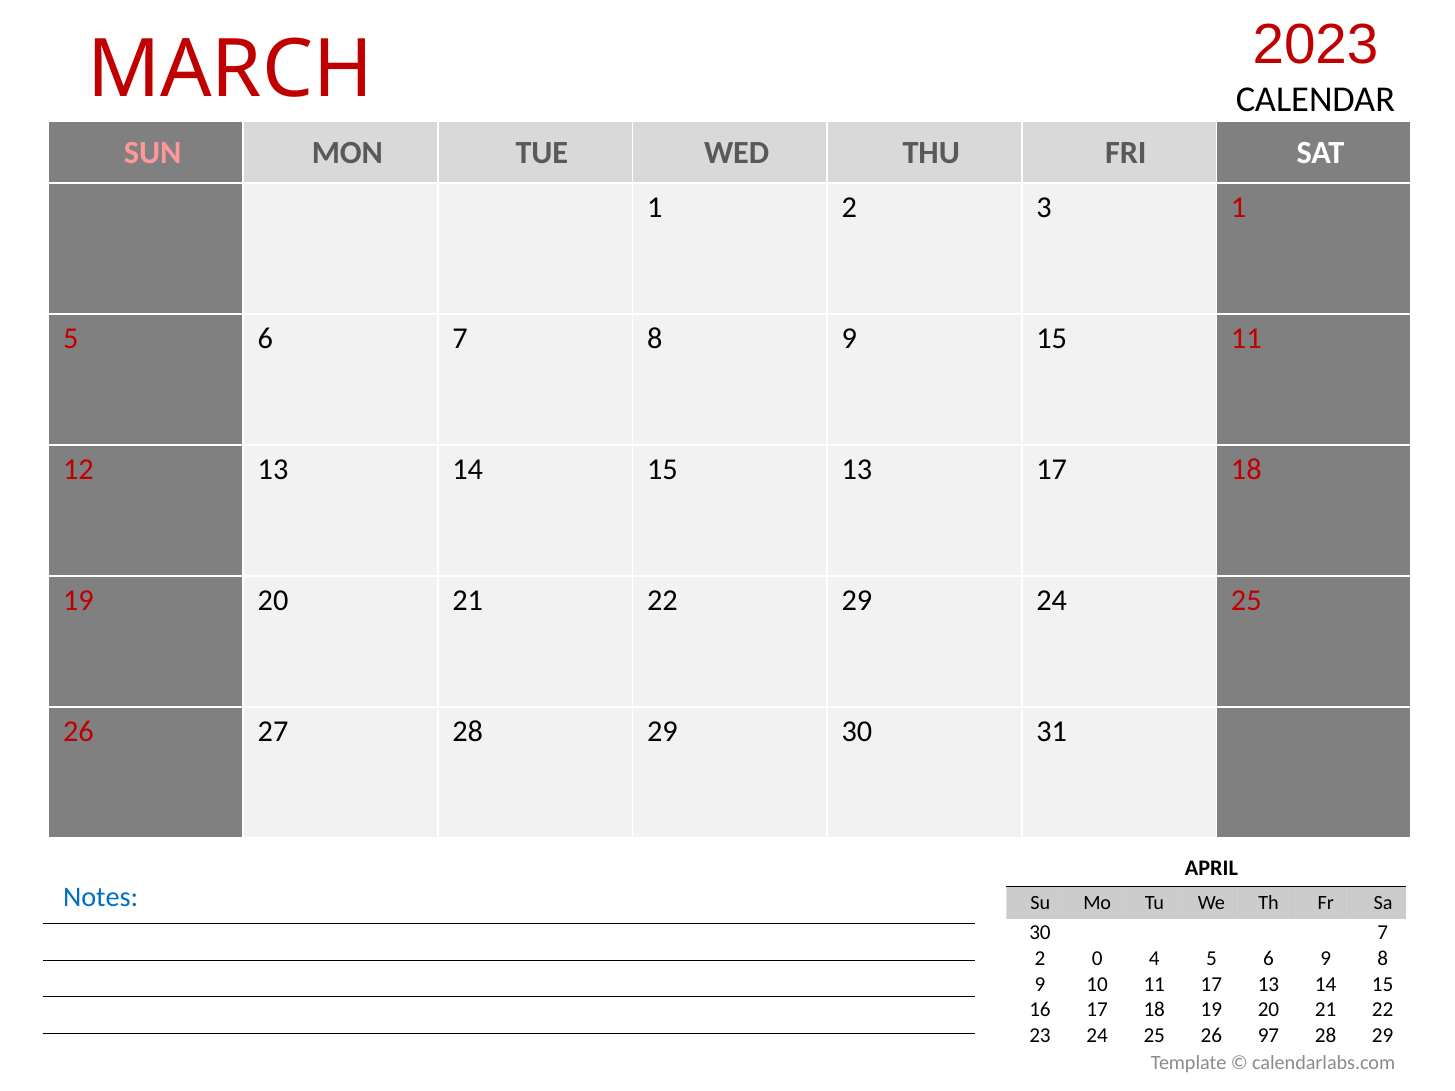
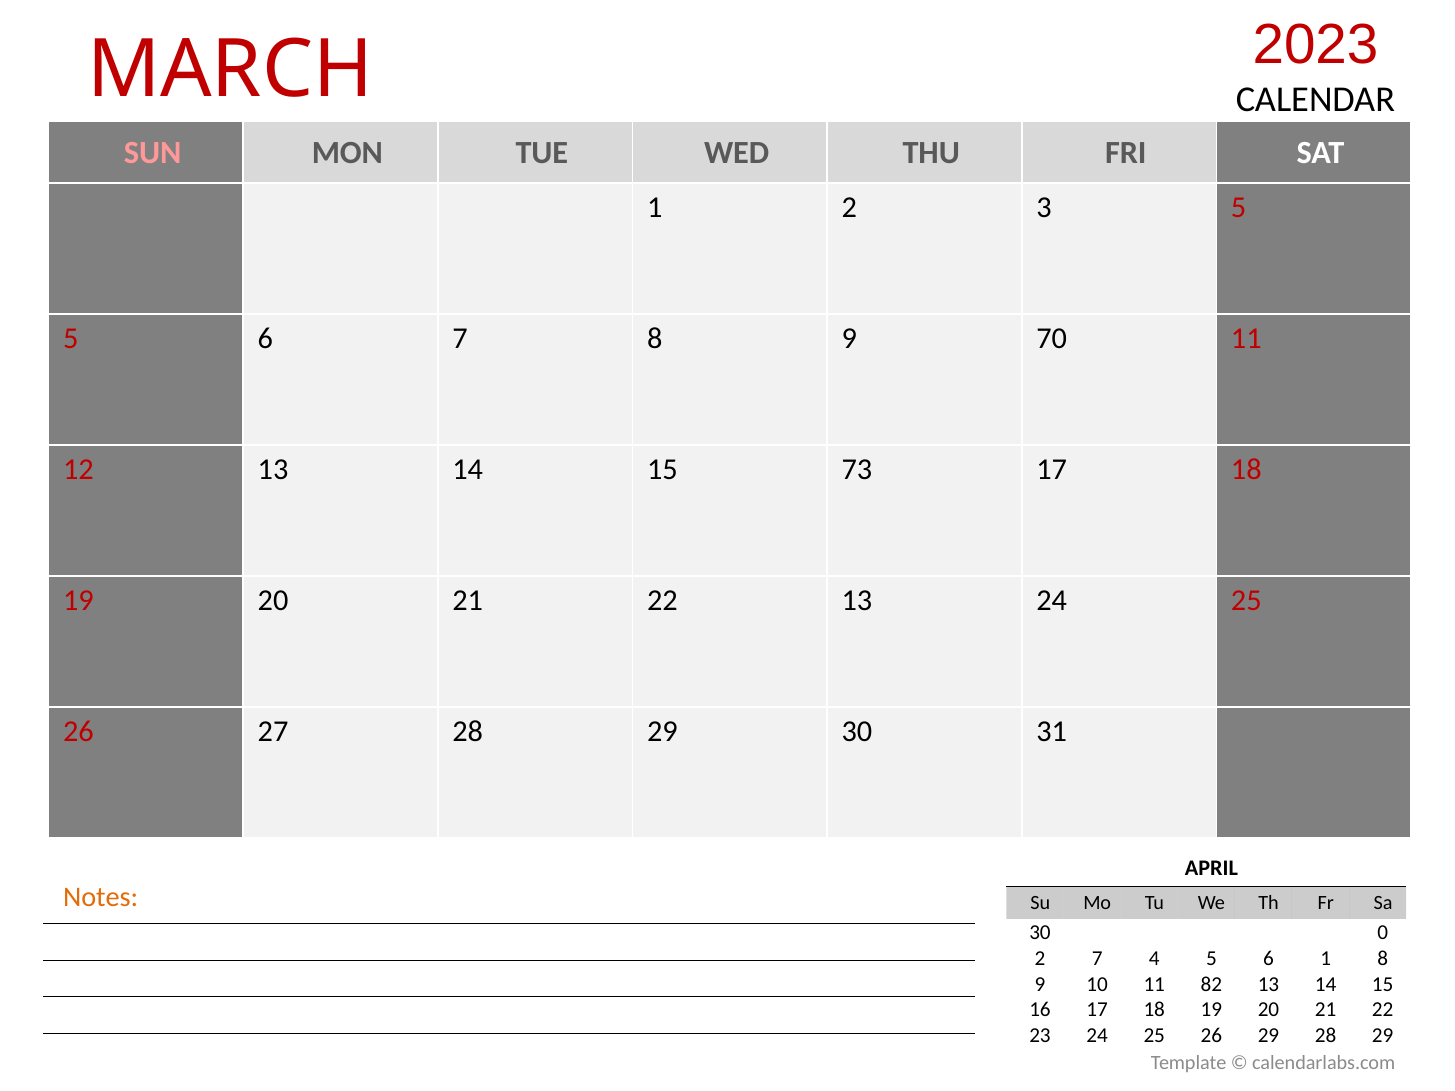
3 1: 1 -> 5 (1239, 208)
9 15: 15 -> 70 (1052, 339)
15 13: 13 -> 73 (857, 470)
22 29: 29 -> 13 (857, 601)
Notes colour: blue -> orange (101, 898)
30 7: 7 -> 0 (1383, 933)
2 0: 0 -> 7 (1097, 959)
6 9: 9 -> 1 (1326, 959)
11 17: 17 -> 82 (1211, 984)
26 97: 97 -> 29 (1268, 1035)
